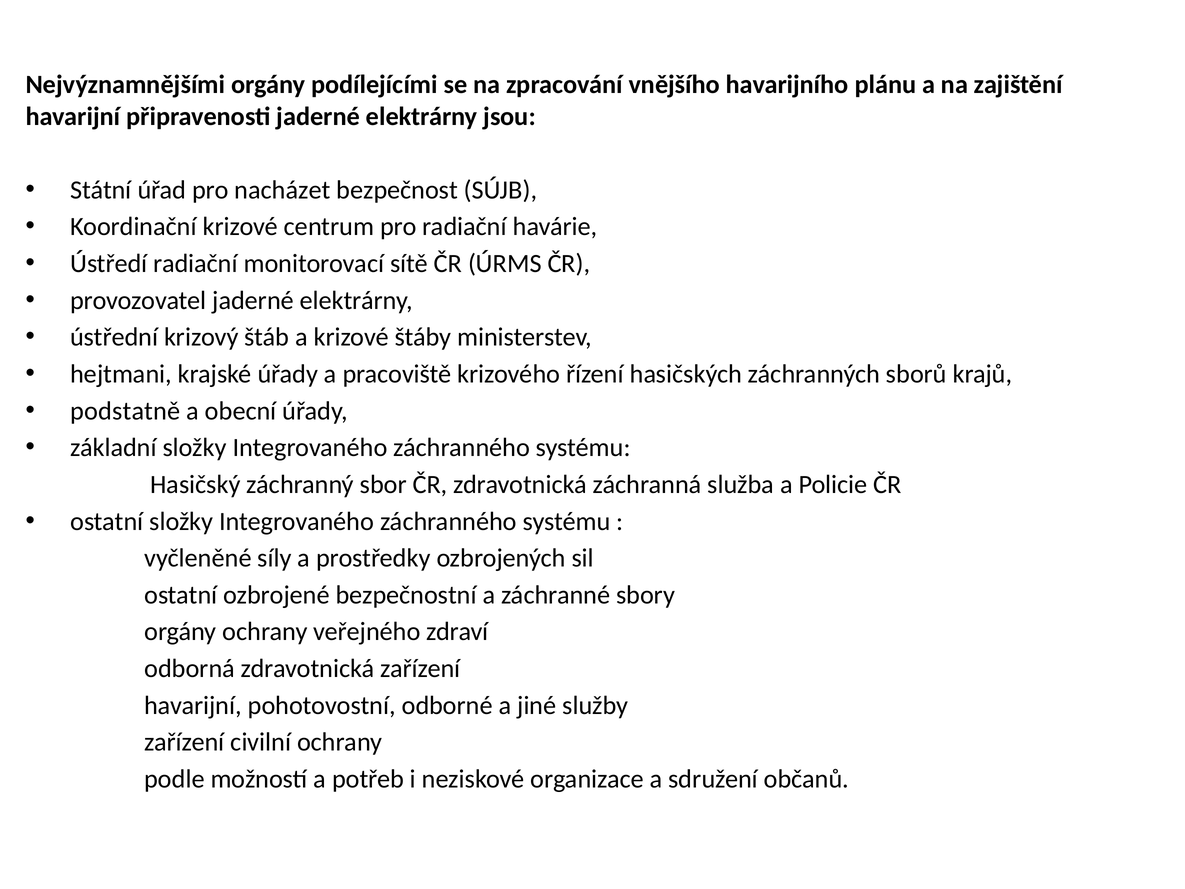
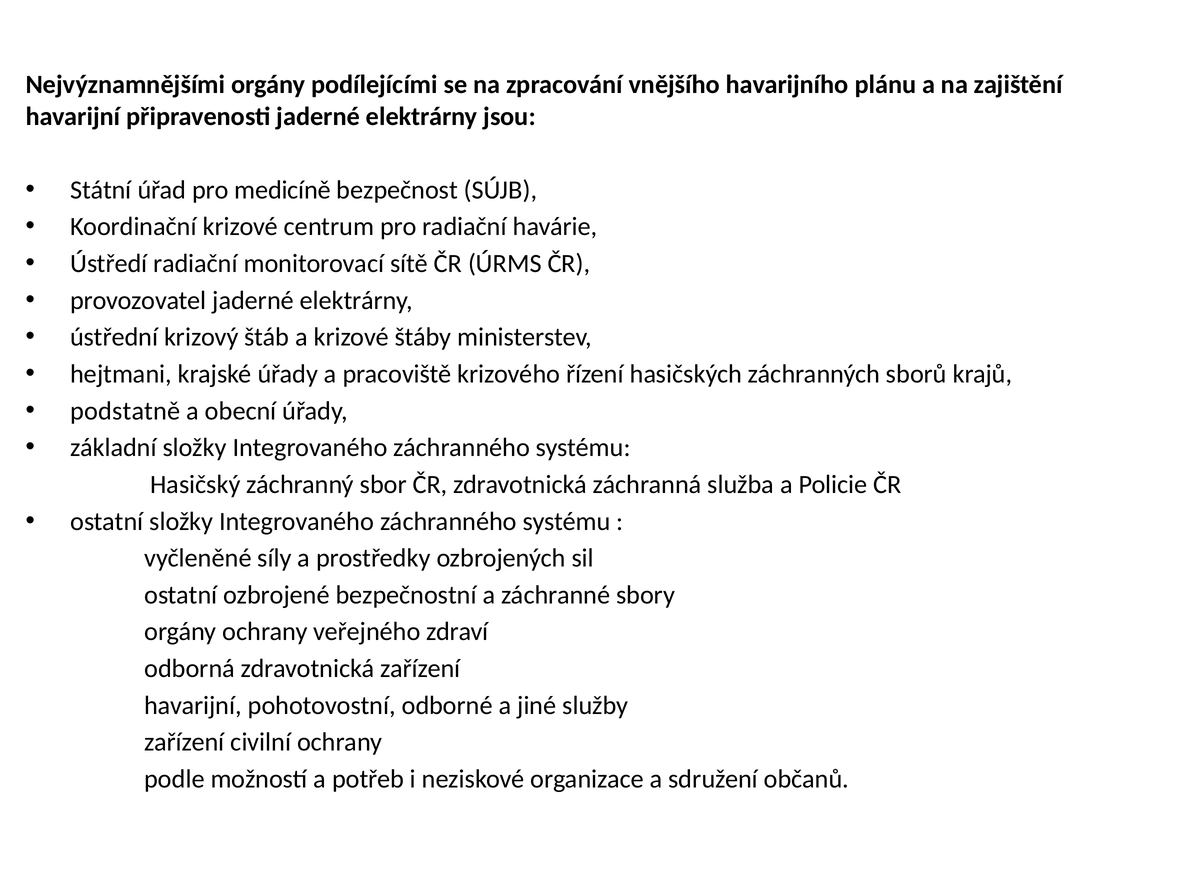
nacházet: nacházet -> medicíně (283, 190)
